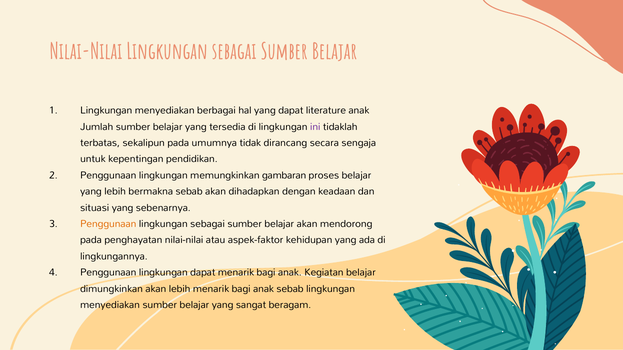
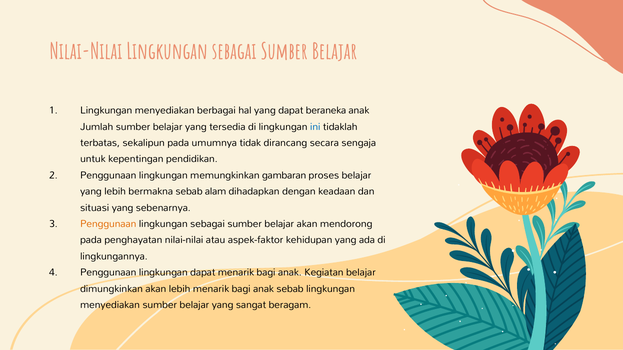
literature: literature -> beraneka (326, 110)
ini colour: purple -> blue (315, 127)
sebab akan: akan -> alam (216, 191)
